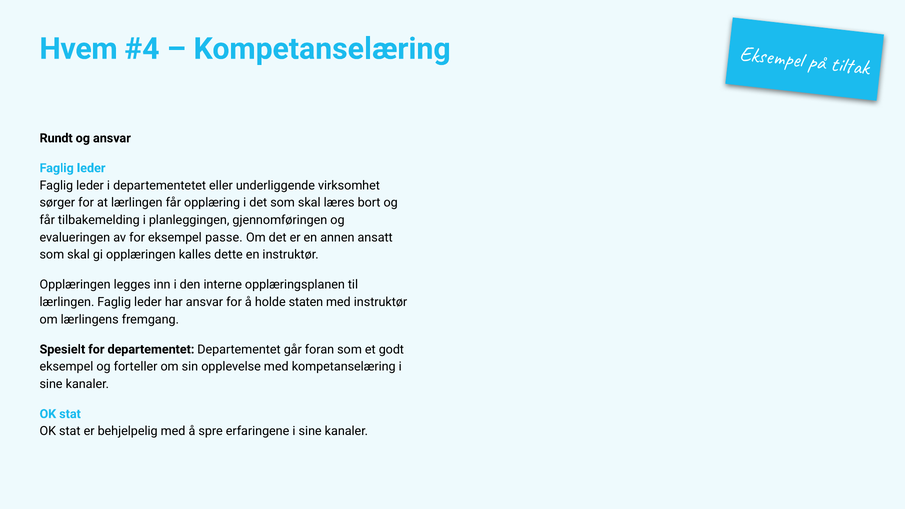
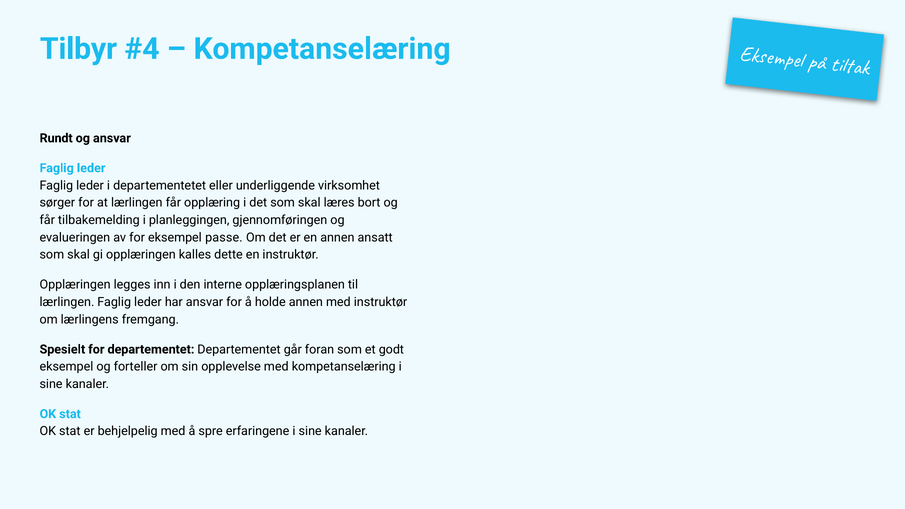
Hvem: Hvem -> Tilbyr (78, 49)
holde staten: staten -> annen (306, 302)
